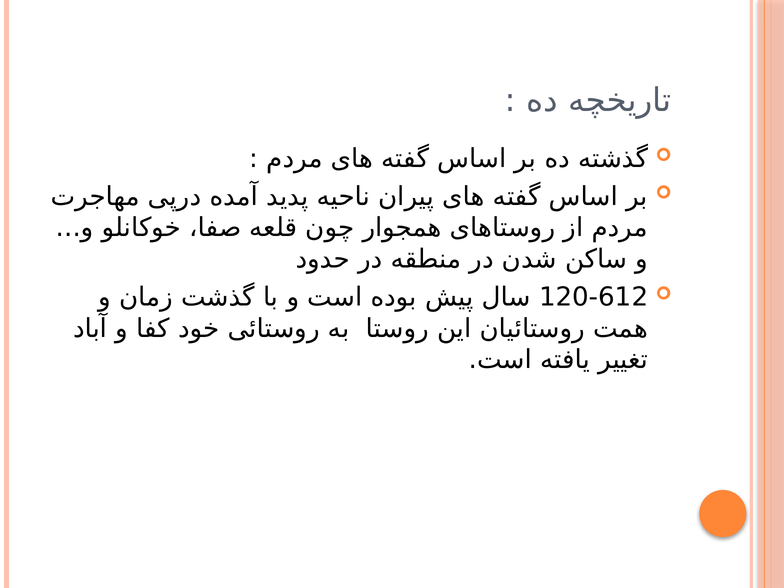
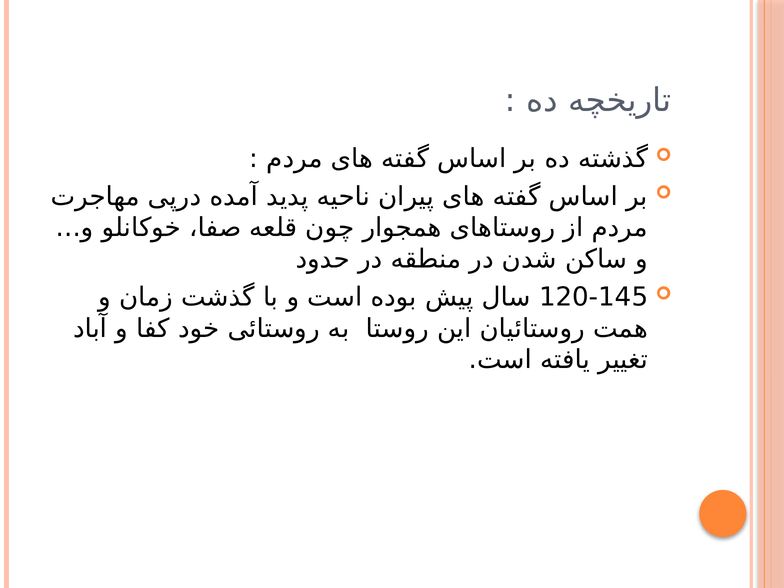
120-612: 120-612 -> 120-145 (594, 297)
